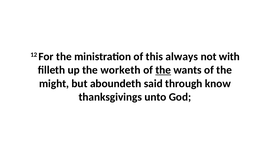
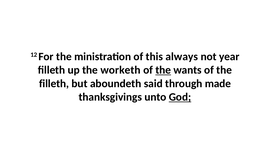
with: with -> year (229, 56)
might: might -> filleth (54, 83)
know: know -> made (218, 83)
God underline: none -> present (180, 97)
